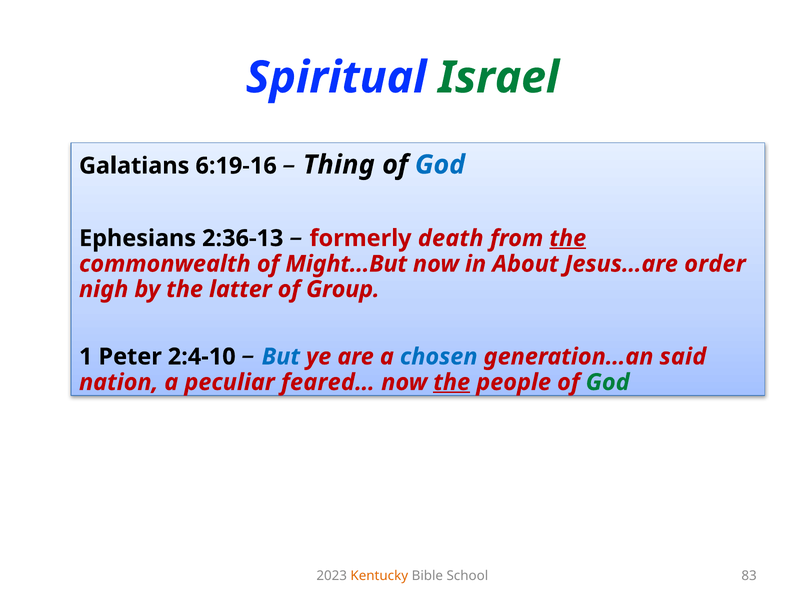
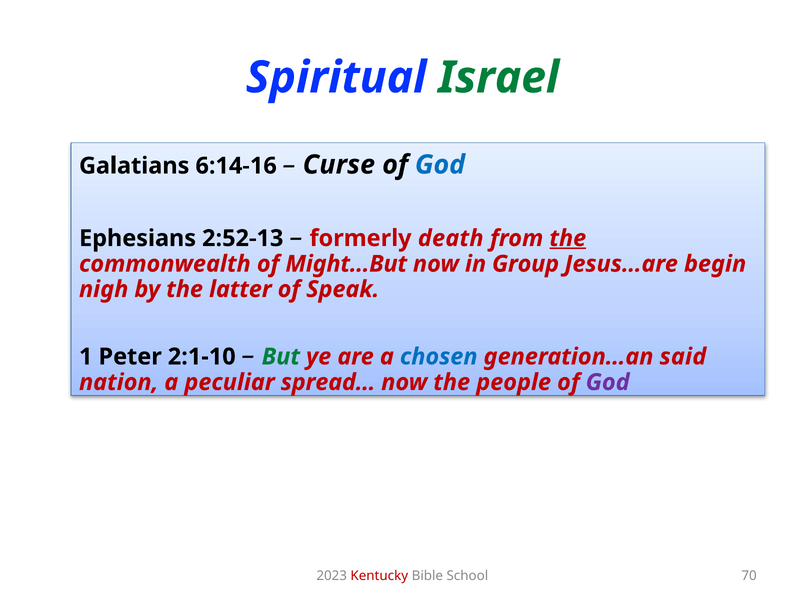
6:19-16: 6:19-16 -> 6:14-16 (236, 166)
Thing: Thing -> Curse (339, 165)
2:36-13: 2:36-13 -> 2:52-13 (243, 238)
About: About -> Group (526, 264)
order: order -> begin (715, 264)
Group: Group -> Speak (343, 289)
2:4-10: 2:4-10 -> 2:1-10 (202, 357)
But colour: blue -> green (281, 357)
feared…: feared… -> spread… (328, 382)
the underline: present -> none (452, 382)
God colour: green -> purple (608, 382)
Kentucky colour: orange -> red (379, 575)
83: 83 -> 70 (749, 575)
